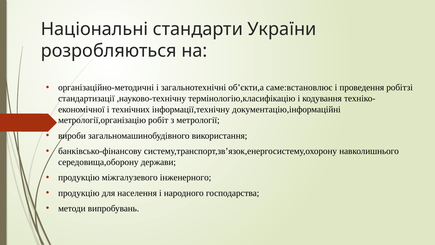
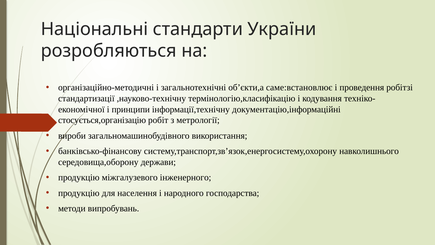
технічних: технічних -> принципи (131, 109)
метрології,організацію: метрології,організацію -> стосується,організацію (102, 120)
